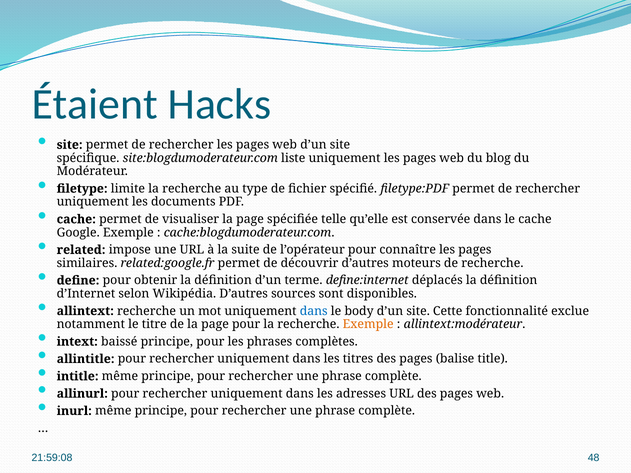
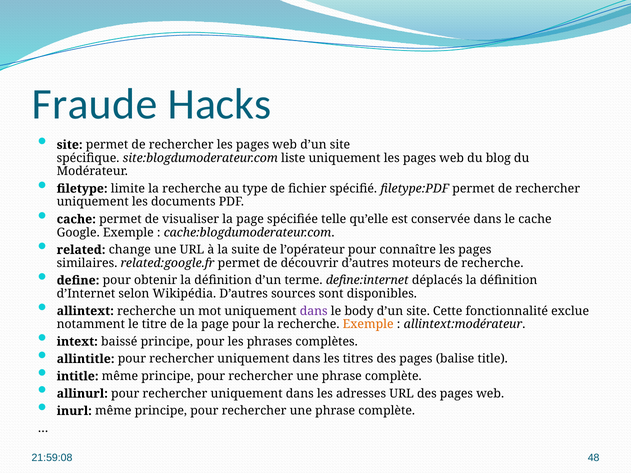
Étaient: Étaient -> Fraude (94, 104)
impose: impose -> change (130, 250)
dans colour: blue -> purple (314, 311)
